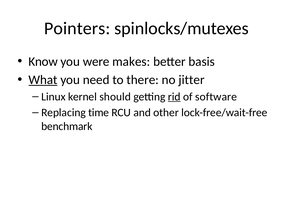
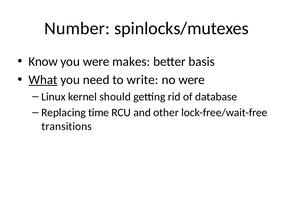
Pointers: Pointers -> Number (77, 28)
there: there -> write (143, 80)
no jitter: jitter -> were (192, 80)
rid underline: present -> none (174, 97)
software: software -> database (216, 97)
benchmark: benchmark -> transitions (67, 126)
